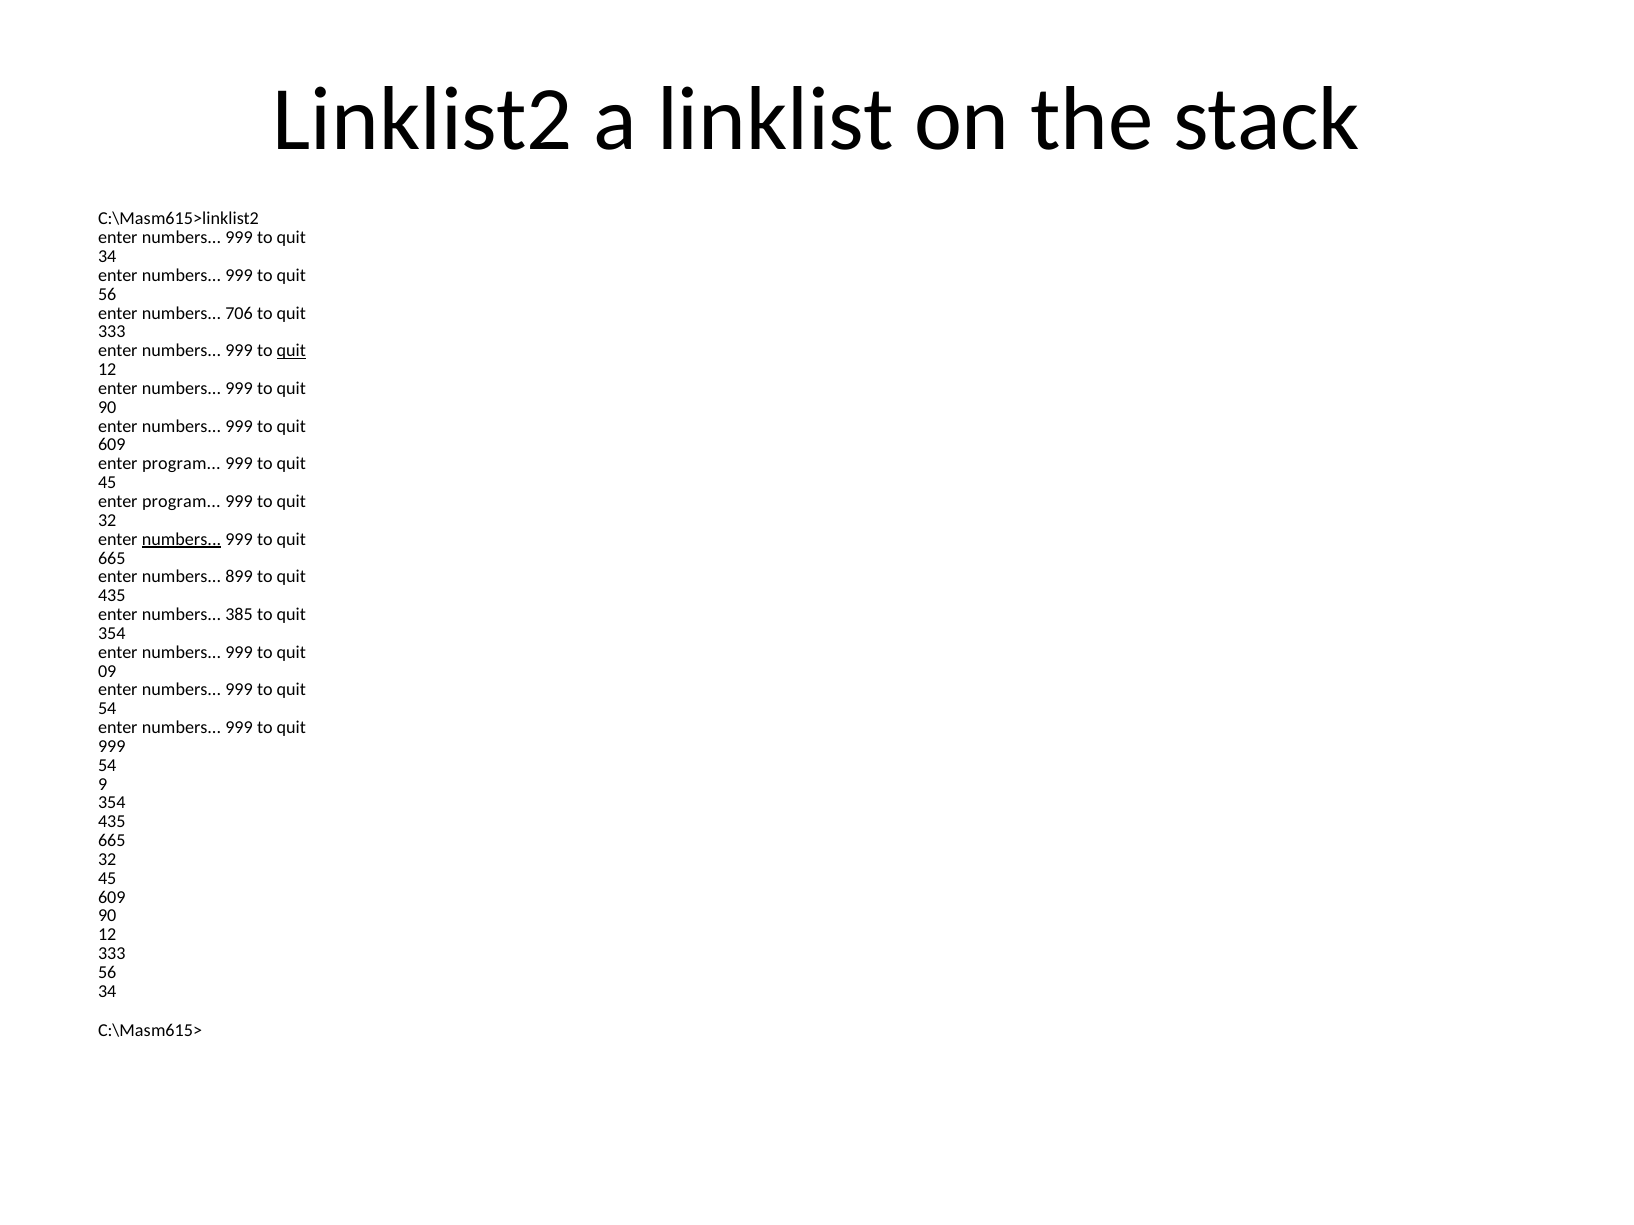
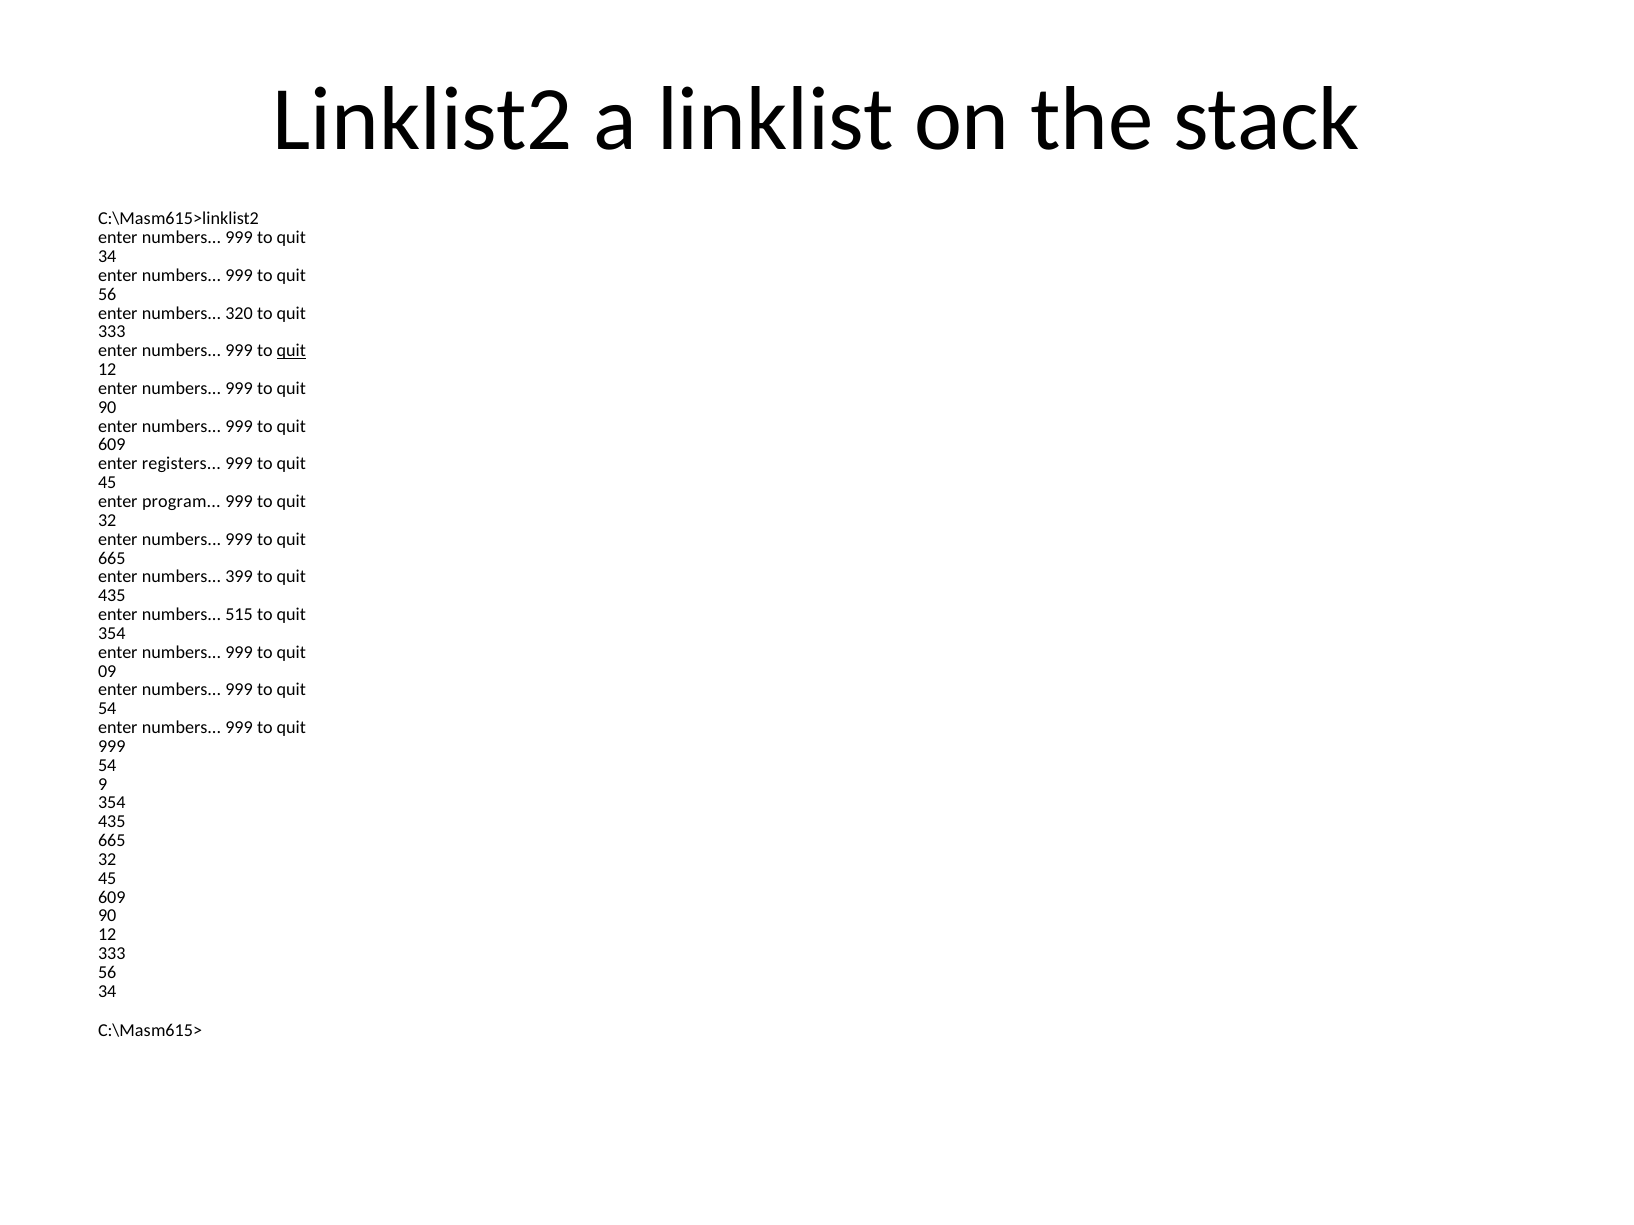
706: 706 -> 320 (239, 313)
program: program -> registers (181, 464)
numbers underline: present -> none (182, 539)
899: 899 -> 399 (239, 577)
385: 385 -> 515 (239, 615)
